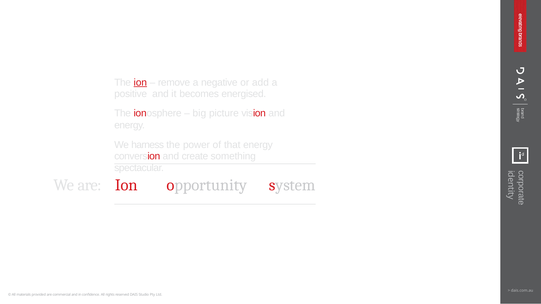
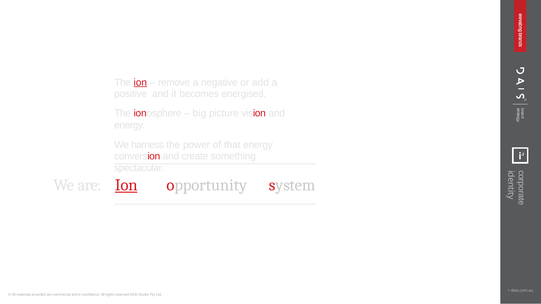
Ion underline: none -> present (126, 185)
